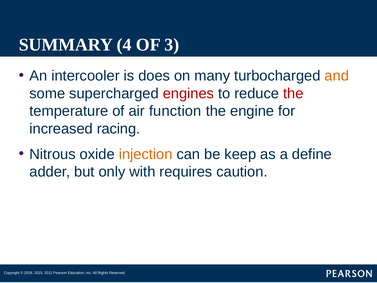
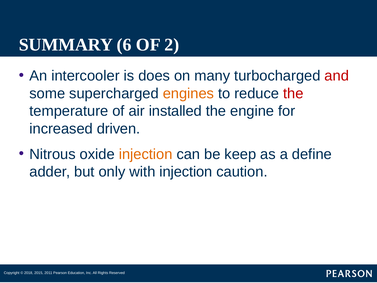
4: 4 -> 6 (124, 45)
3: 3 -> 2 (172, 45)
and colour: orange -> red (337, 76)
engines colour: red -> orange (188, 93)
function: function -> installed (175, 111)
racing: racing -> driven (118, 129)
with requires: requires -> injection (186, 172)
